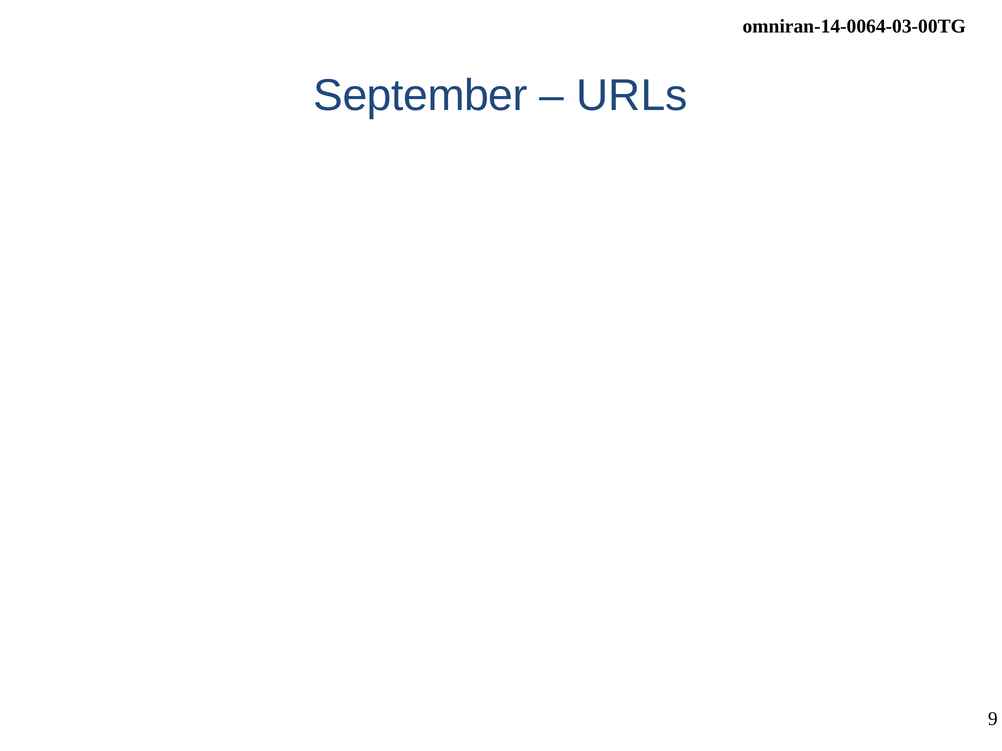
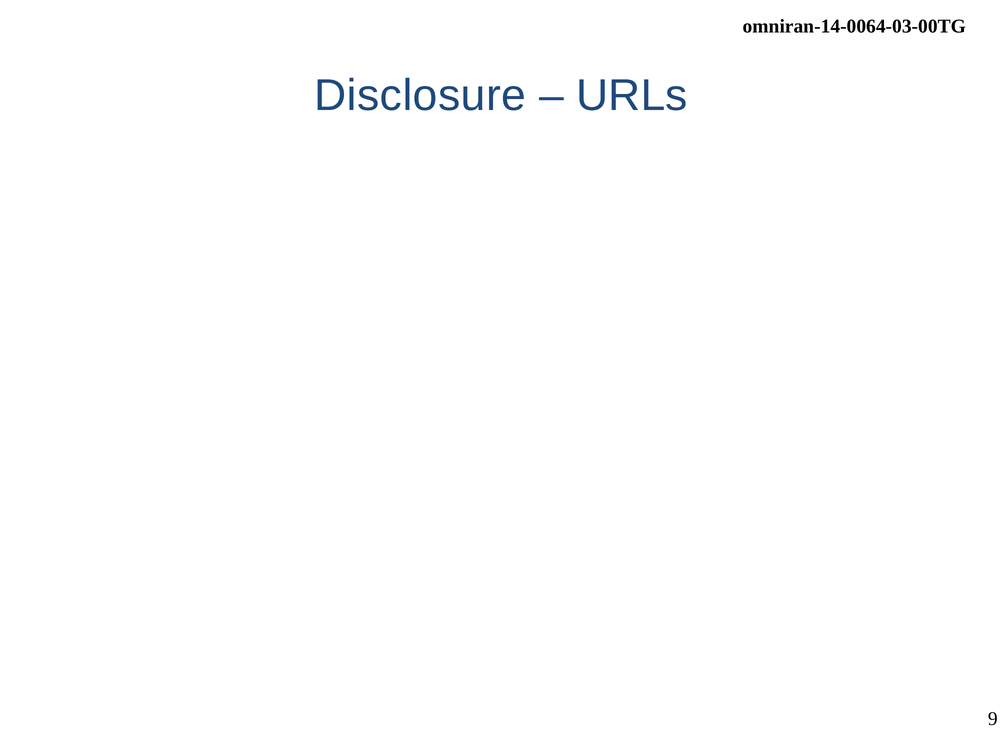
September: September -> Disclosure (420, 96)
